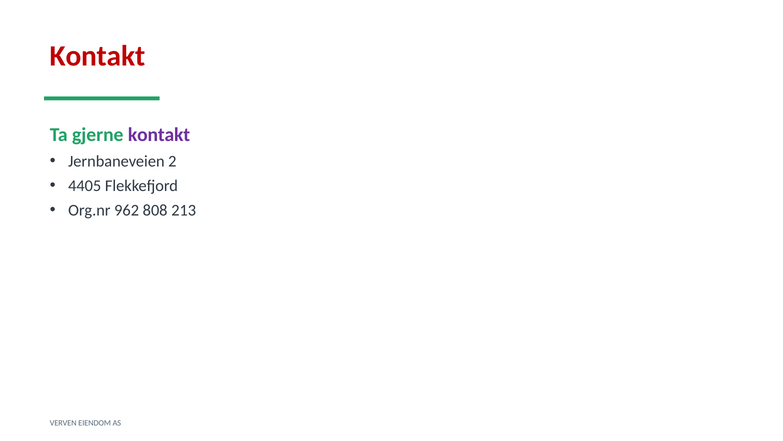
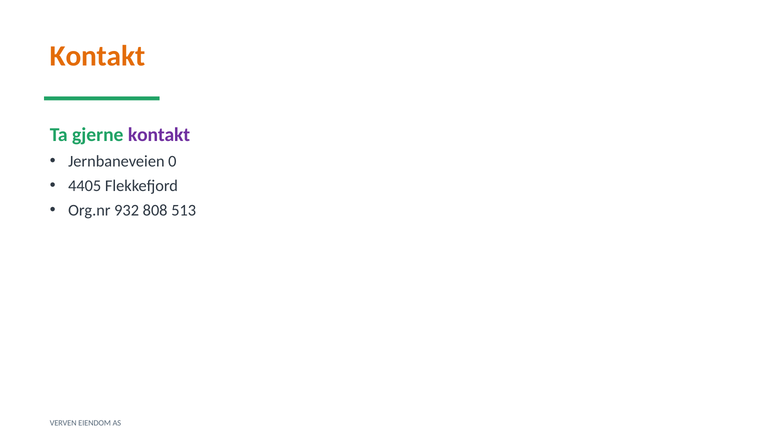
Kontakt colour: red -> orange (98, 56)
2: 2 -> 0 (172, 161)
962: 962 -> 932 (127, 210)
213: 213 -> 513 (184, 210)
